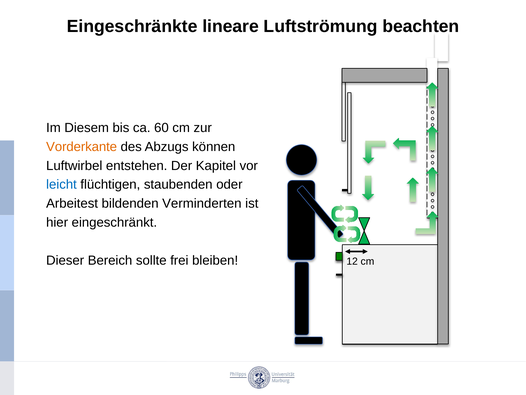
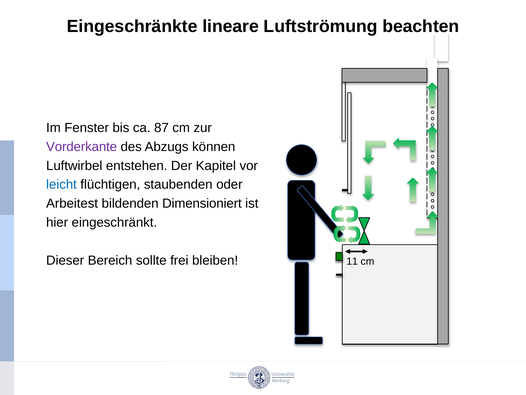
Diesem: Diesem -> Fenster (87, 128)
60: 60 -> 87 (161, 128)
Vorderkante colour: orange -> purple (82, 147)
Verminderten: Verminderten -> Dimensioniert (202, 203)
12: 12 -> 11 (352, 261)
